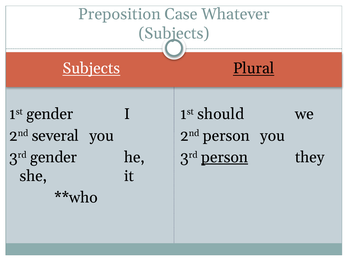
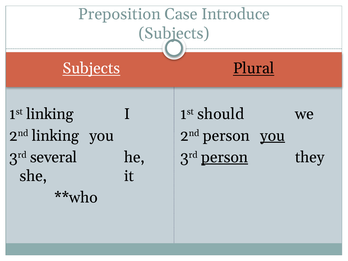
Whatever: Whatever -> Introduce (236, 14)
1st gender: gender -> linking (50, 114)
2nd several: several -> linking (55, 136)
you underline: none -> present (273, 136)
3rd gender: gender -> several (54, 157)
